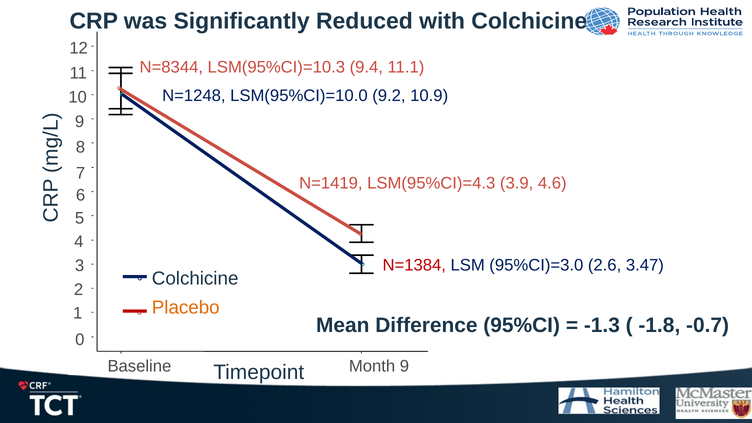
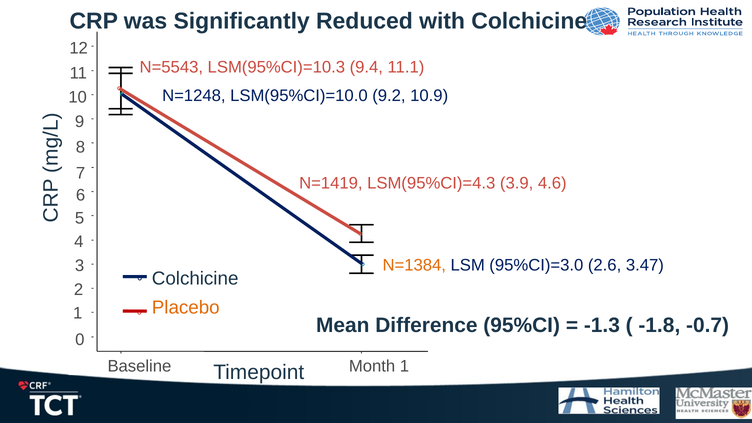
N=8344: N=8344 -> N=5543 (171, 67)
N=1384 colour: red -> orange (414, 265)
Month 9: 9 -> 1 (404, 366)
